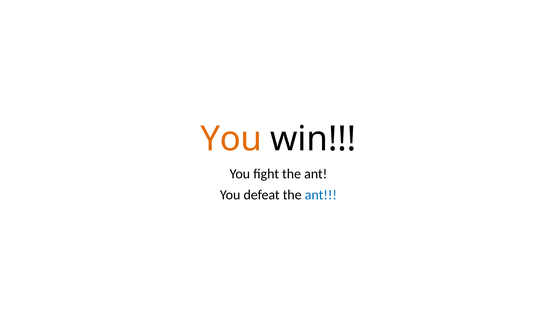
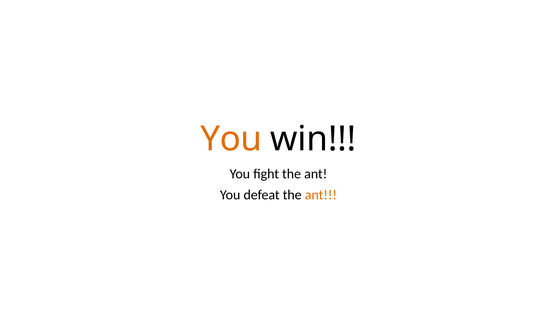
ant colour: blue -> orange (321, 195)
